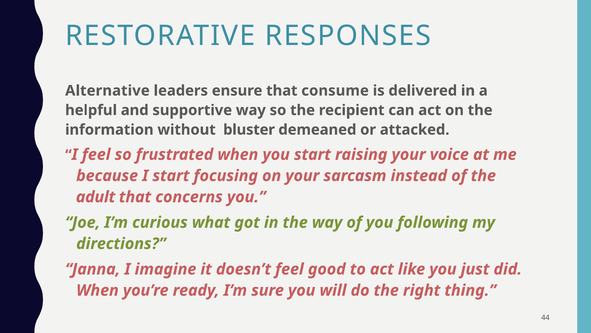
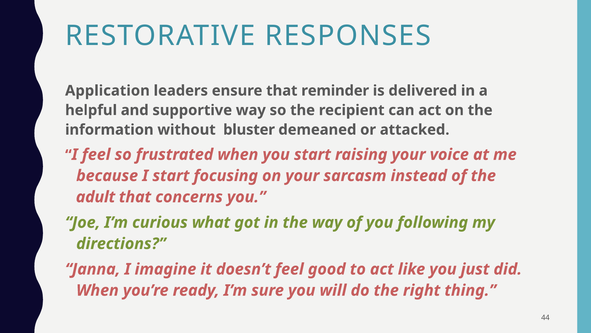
Alternative: Alternative -> Application (107, 91)
consume: consume -> reminder (335, 91)
